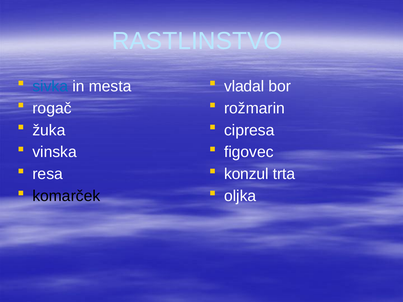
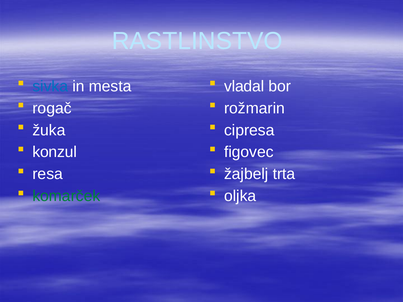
vinska: vinska -> konzul (55, 152)
konzul: konzul -> žajbelj (246, 174)
komarček colour: black -> green (66, 196)
